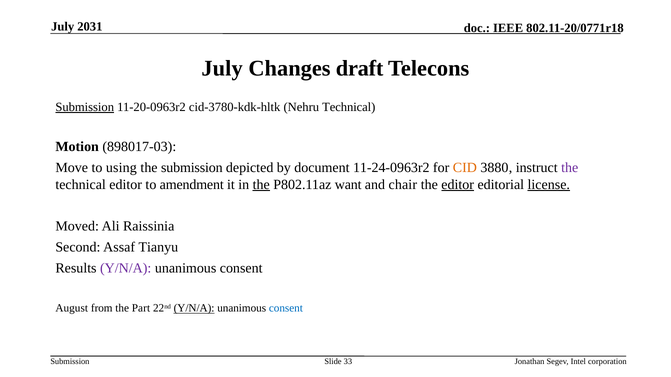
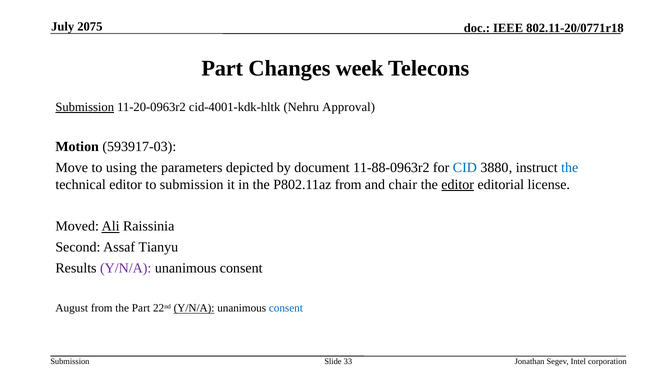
2031: 2031 -> 2075 (90, 27)
July: July -> Part (222, 69)
draft: draft -> week (360, 69)
cid-3780-kdk-hltk: cid-3780-kdk-hltk -> cid-4001-kdk-hltk (235, 107)
Nehru Technical: Technical -> Approval (349, 107)
898017-03: 898017-03 -> 593917-03 (139, 147)
the submission: submission -> parameters (192, 168)
11-24-0963r2: 11-24-0963r2 -> 11-88-0963r2 (391, 168)
CID colour: orange -> blue (465, 168)
the colour: purple -> blue (570, 168)
to amendment: amendment -> submission (192, 185)
the underline: present -> none (261, 185)
P802.11az want: want -> from (348, 185)
license underline: present -> none (549, 185)
Ali underline: none -> present (111, 227)
